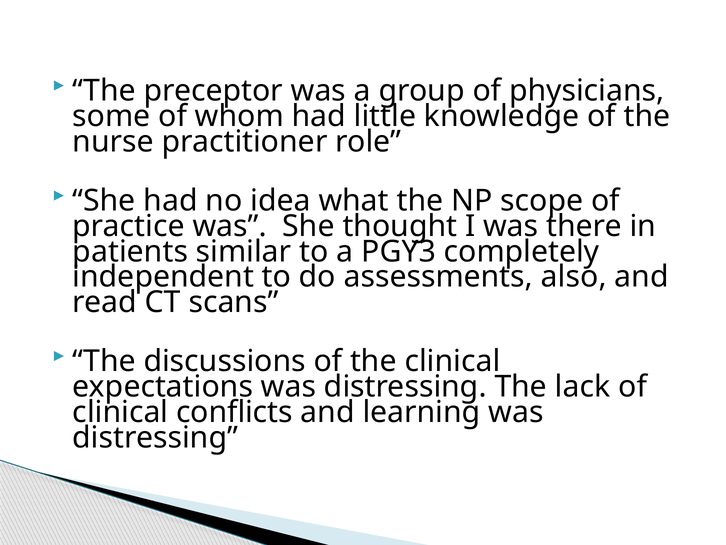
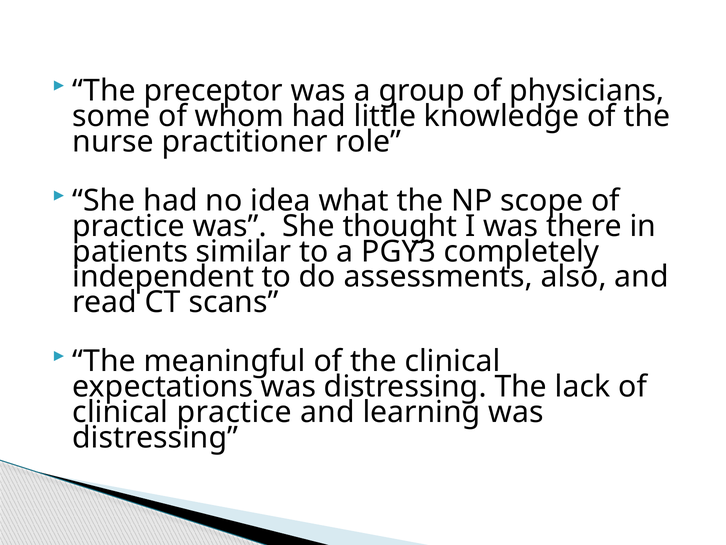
discussions: discussions -> meaningful (225, 361)
clinical conflicts: conflicts -> practice (234, 412)
